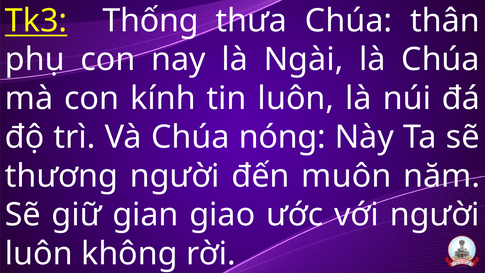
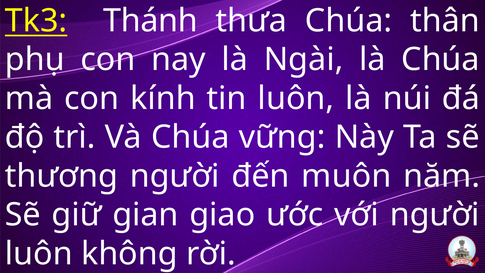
Thống: Thống -> Thánh (151, 21)
nóng: nóng -> vững (282, 137)
